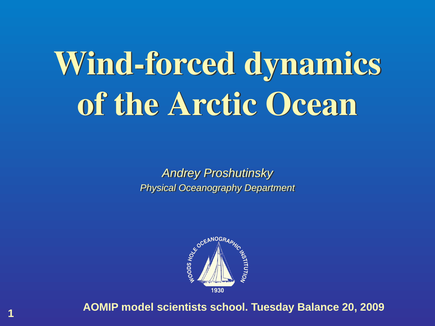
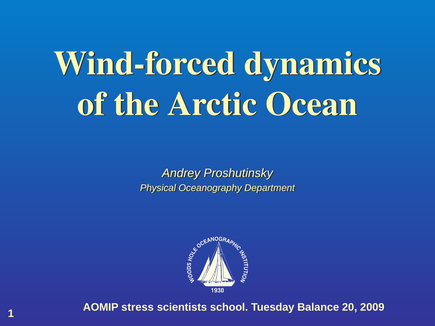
model: model -> stress (138, 307)
